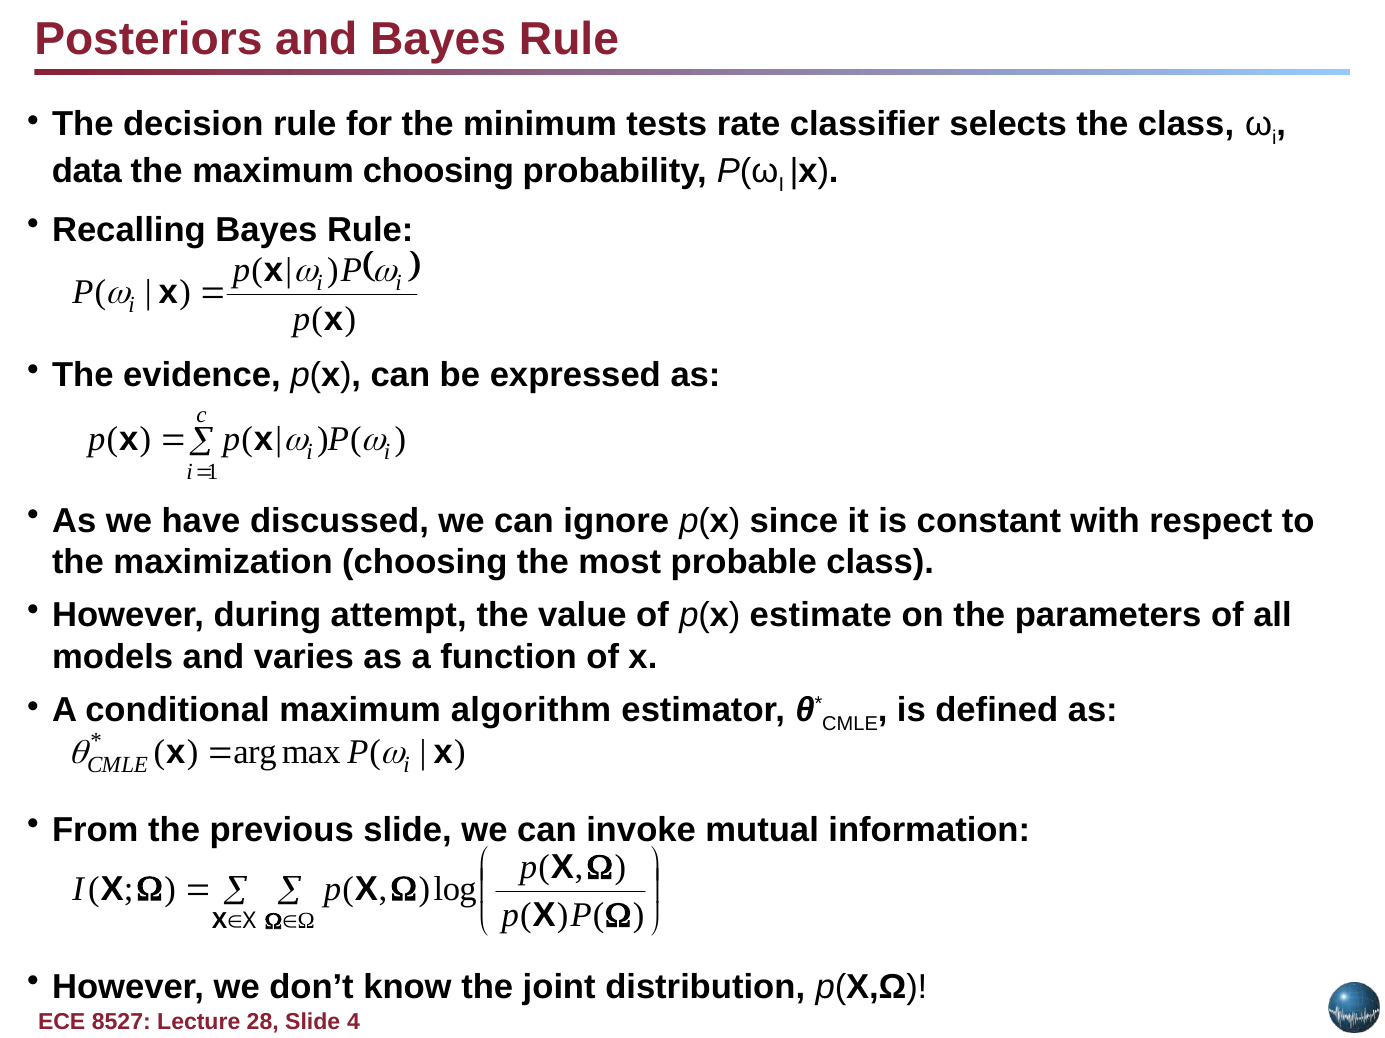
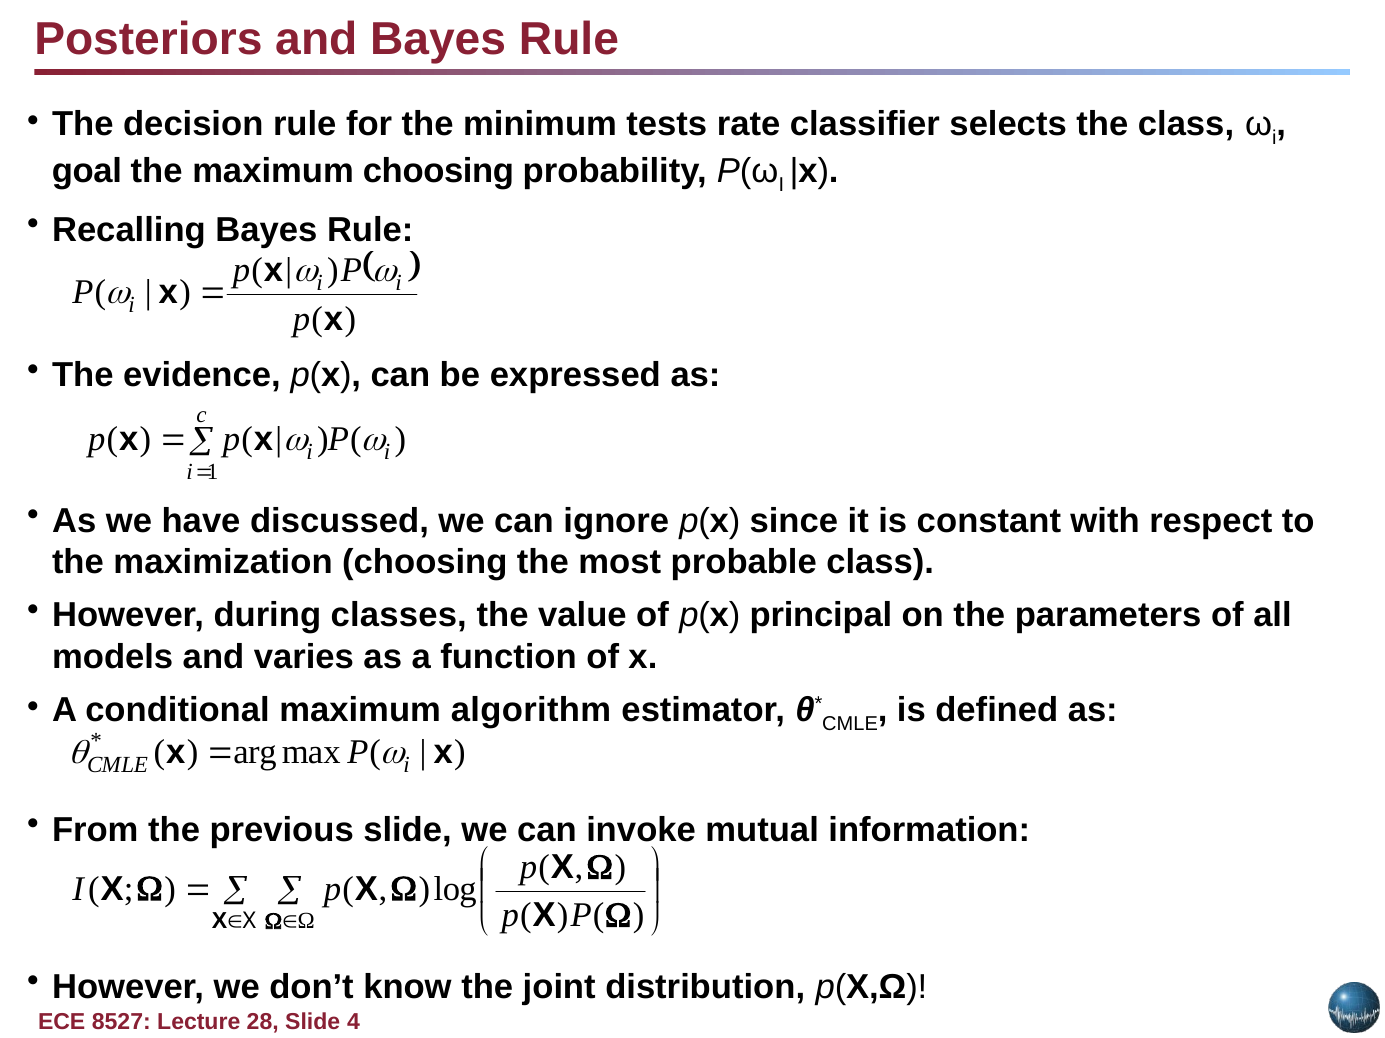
data: data -> goal (87, 172)
attempt: attempt -> classes (399, 616)
estimate: estimate -> principal (821, 616)
